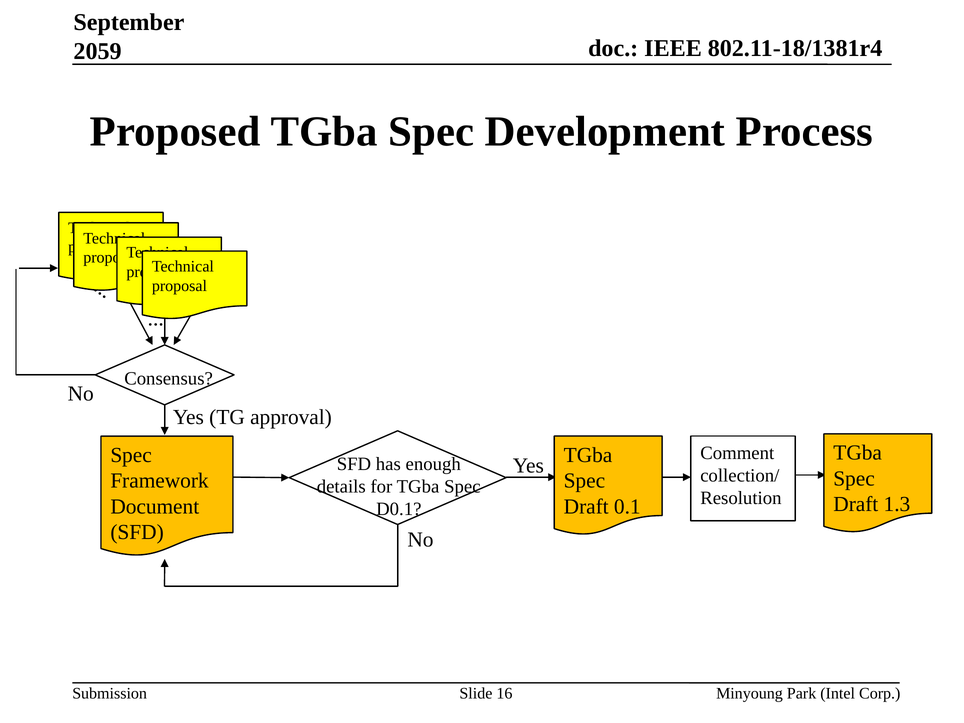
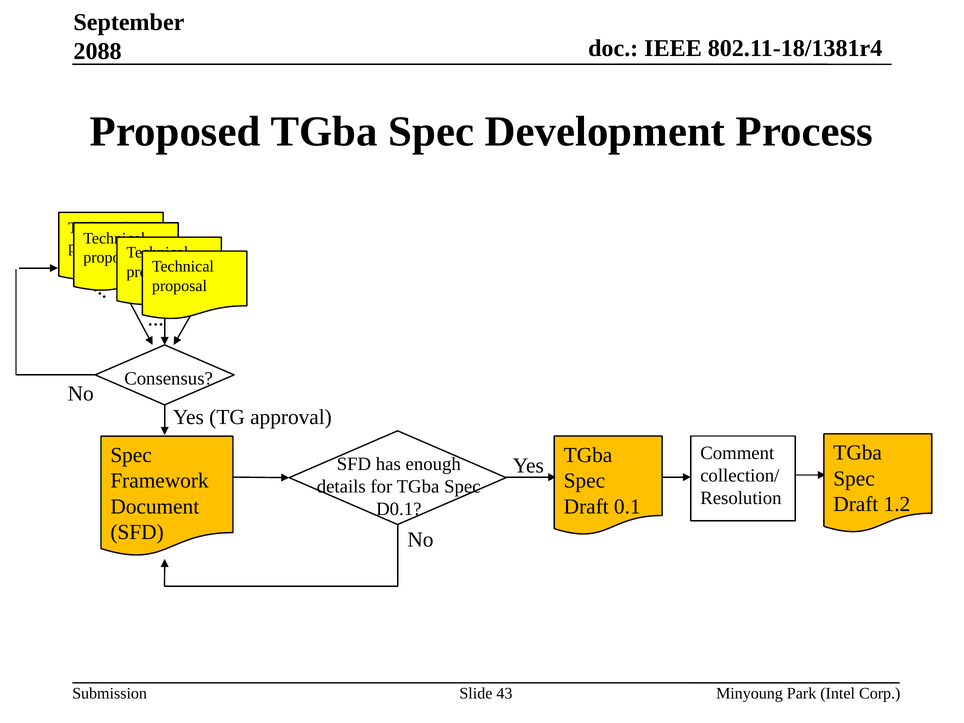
2059: 2059 -> 2088 (98, 51)
1.3: 1.3 -> 1.2 (897, 504)
16: 16 -> 43 (504, 693)
